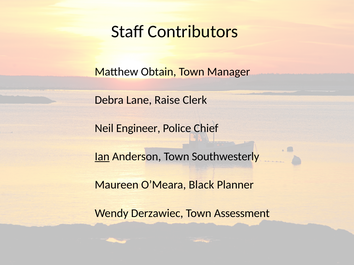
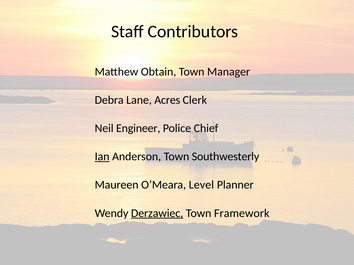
Raise: Raise -> Acres (167, 100)
Black: Black -> Level (201, 185)
Derzawiec underline: none -> present (157, 214)
Assessment: Assessment -> Framework (242, 214)
